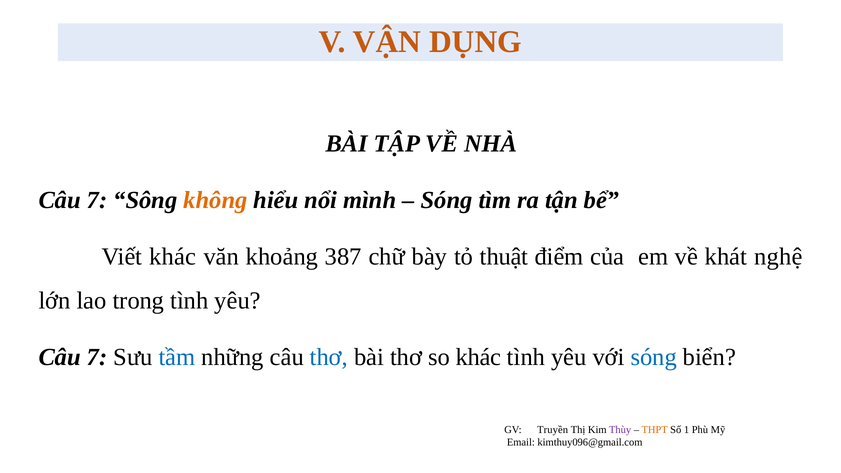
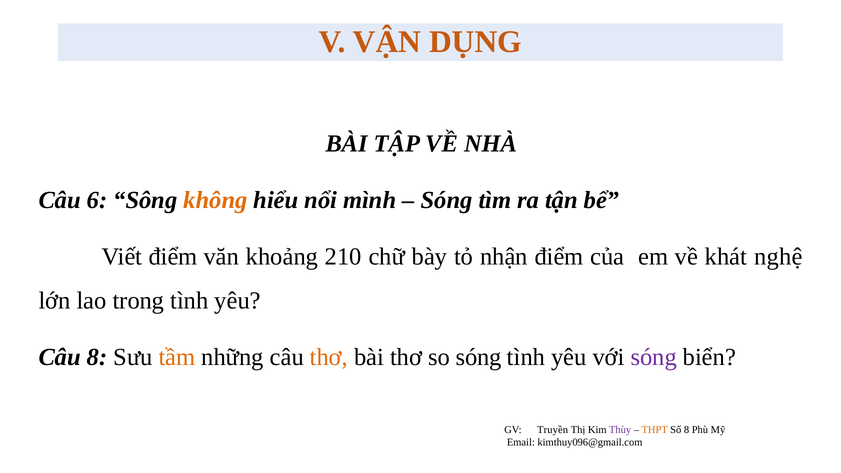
7: 7 -> 6 (97, 200)
Viết khác: khác -> điểm (173, 257)
387: 387 -> 210 (343, 257)
thuật: thuật -> nhận (504, 257)
7: 7 -> 8 (97, 357)
tầm colour: blue -> orange (177, 357)
thơ colour: blue -> orange (329, 357)
so khác: khác -> sóng (479, 357)
sóng colour: blue -> purple (654, 357)
Số 1: 1 -> 8 (687, 430)
